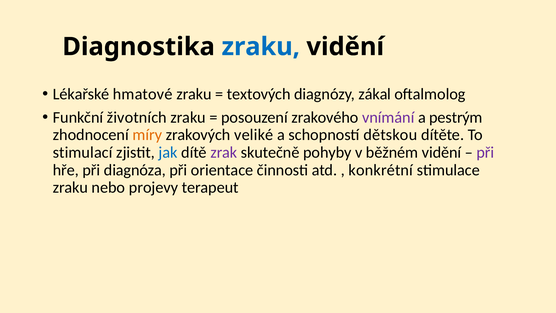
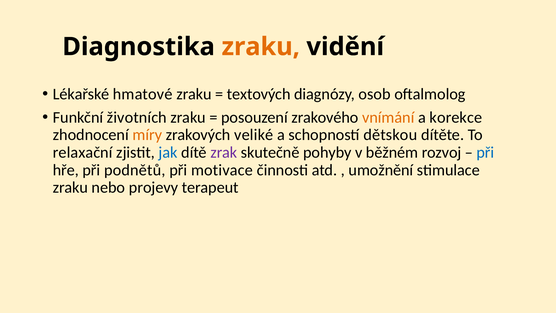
zraku colour: blue -> orange (261, 47)
zákal: zákal -> osob (375, 94)
vnímání colour: purple -> orange (388, 117)
pestrým: pestrým -> korekce (456, 117)
stimulací: stimulací -> relaxační (83, 152)
běžném vidění: vidění -> rozvoj (442, 152)
při colour: purple -> blue (485, 152)
diagnóza: diagnóza -> podnětů (135, 170)
orientace: orientace -> motivace (222, 170)
konkrétní: konkrétní -> umožnění (381, 170)
